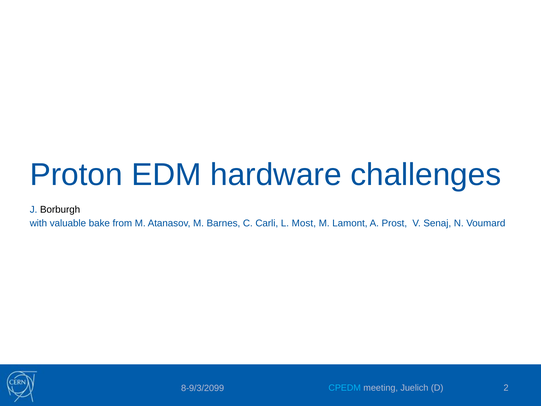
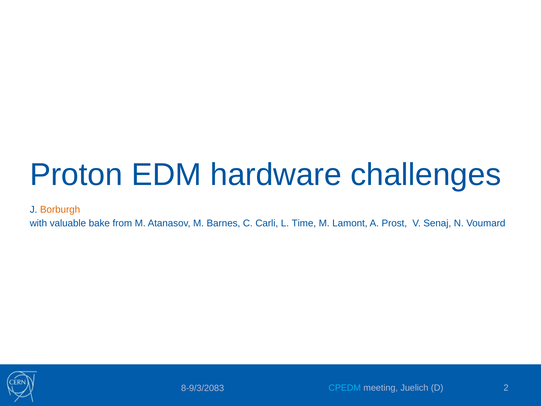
Borburgh colour: black -> orange (60, 209)
Most: Most -> Time (304, 223)
8-9/3/2099: 8-9/3/2099 -> 8-9/3/2083 (203, 388)
